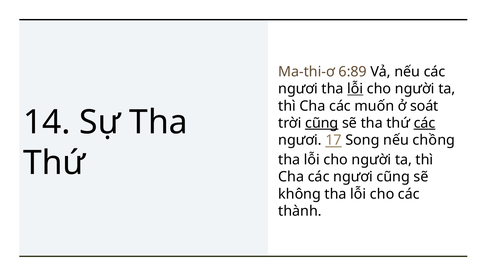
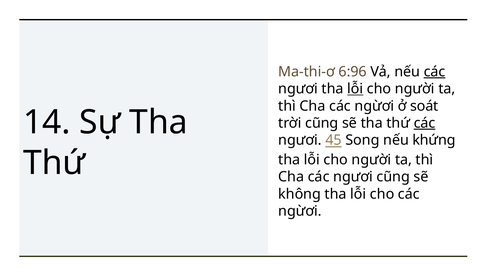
6:89: 6:89 -> 6:96 (353, 72)
các underline: none -> present (435, 72)
Cha các muốn: muốn -> ngừơi (374, 106)
cũng underline: present -> none (322, 123)
17: 17 -> 45 (334, 140)
chồng: chồng -> khứng (434, 140)
thành: thành -> ngừơi (300, 211)
